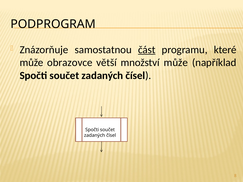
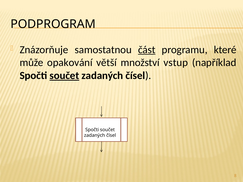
obrazovce: obrazovce -> opakování (70, 63)
množství může: může -> vstup (176, 63)
součet underline: none -> present (64, 76)
